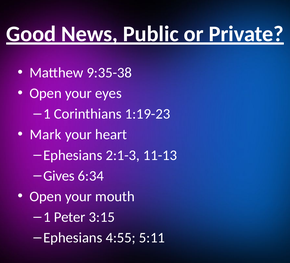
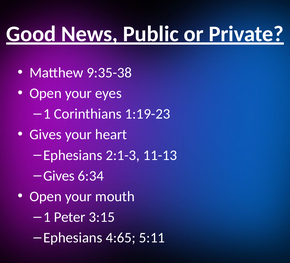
Mark: Mark -> Gives (46, 134)
4:55: 4:55 -> 4:65 (121, 237)
